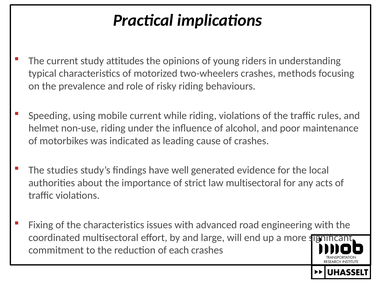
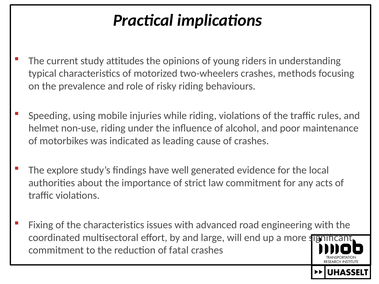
mobile current: current -> injuries (146, 116)
studies: studies -> explore (62, 170)
law multisectoral: multisectoral -> commitment (253, 183)
each: each -> fatal (179, 250)
